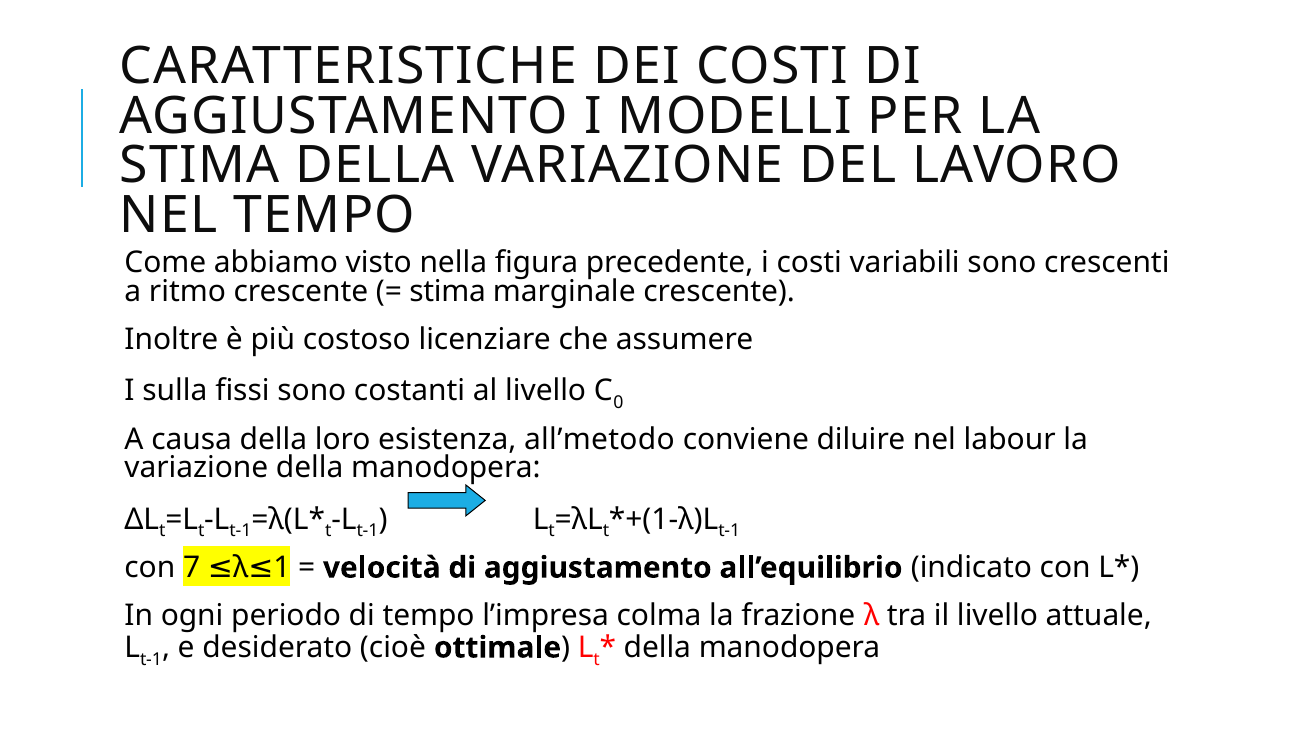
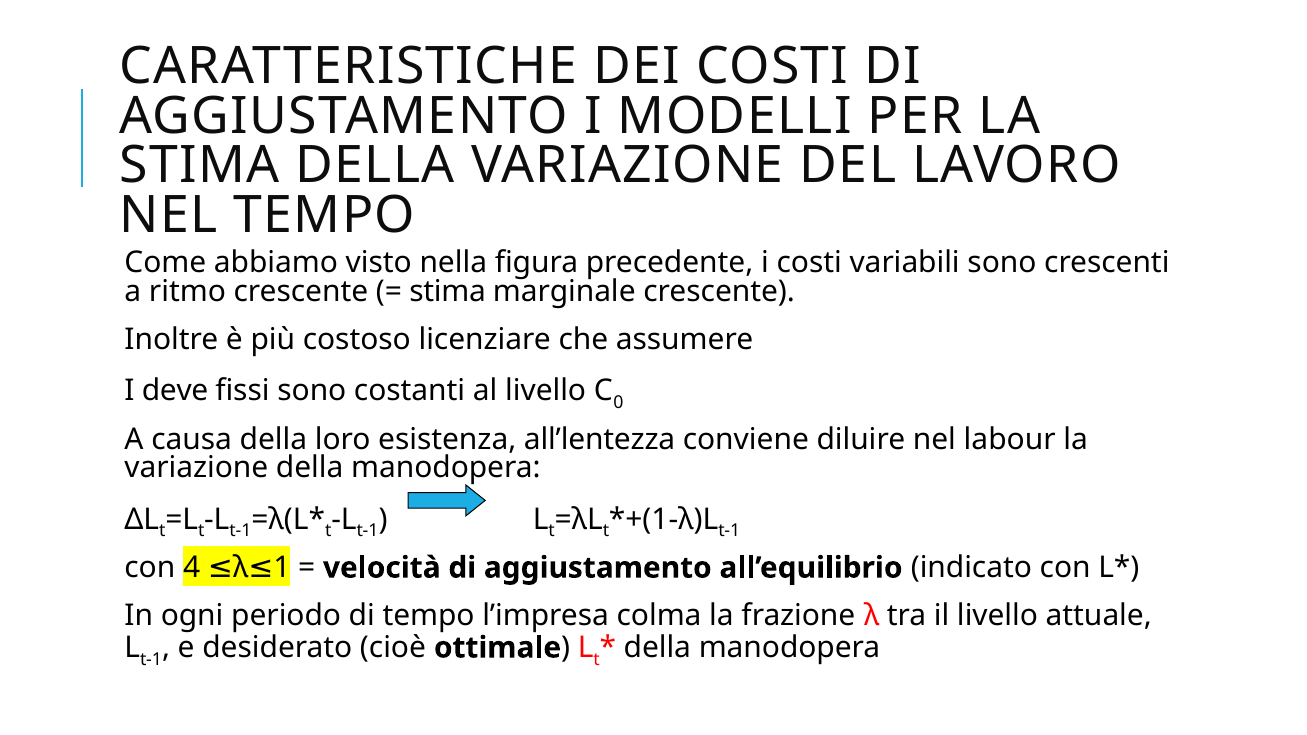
sulla: sulla -> deve (175, 391)
all’metodo: all’metodo -> all’lentezza (600, 439)
7: 7 -> 4 (192, 568)
